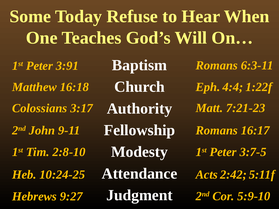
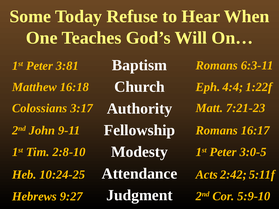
3:91: 3:91 -> 3:81 (67, 66)
3:7-5: 3:7-5 -> 3:0-5 (253, 152)
